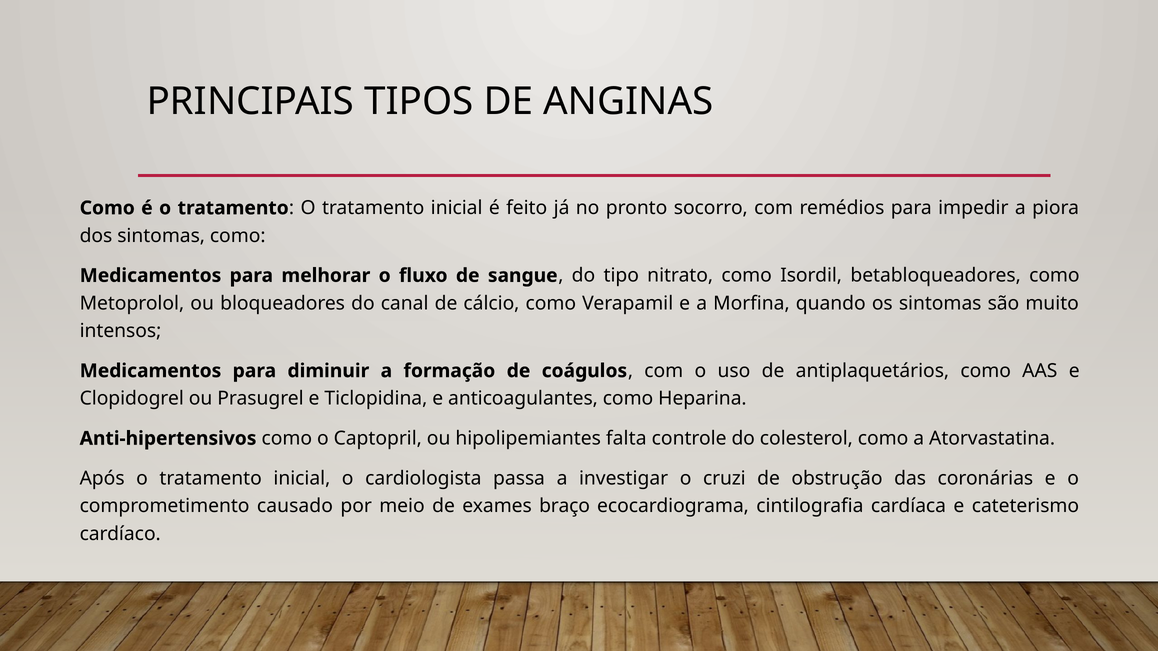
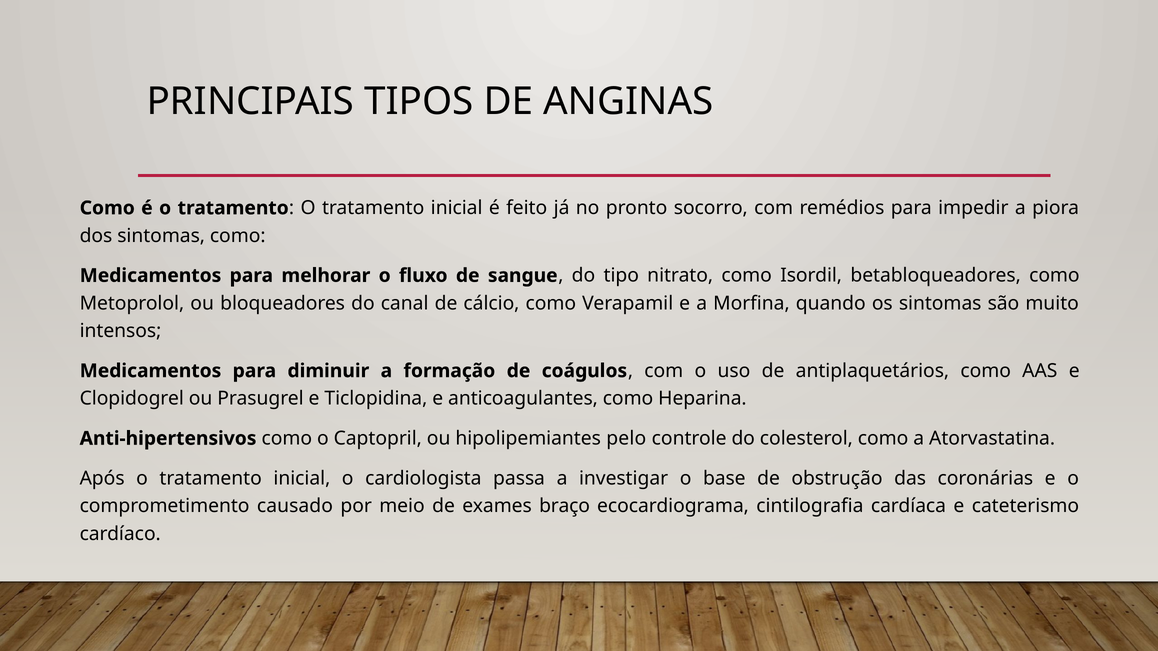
falta: falta -> pelo (626, 439)
cruzi: cruzi -> base (724, 478)
